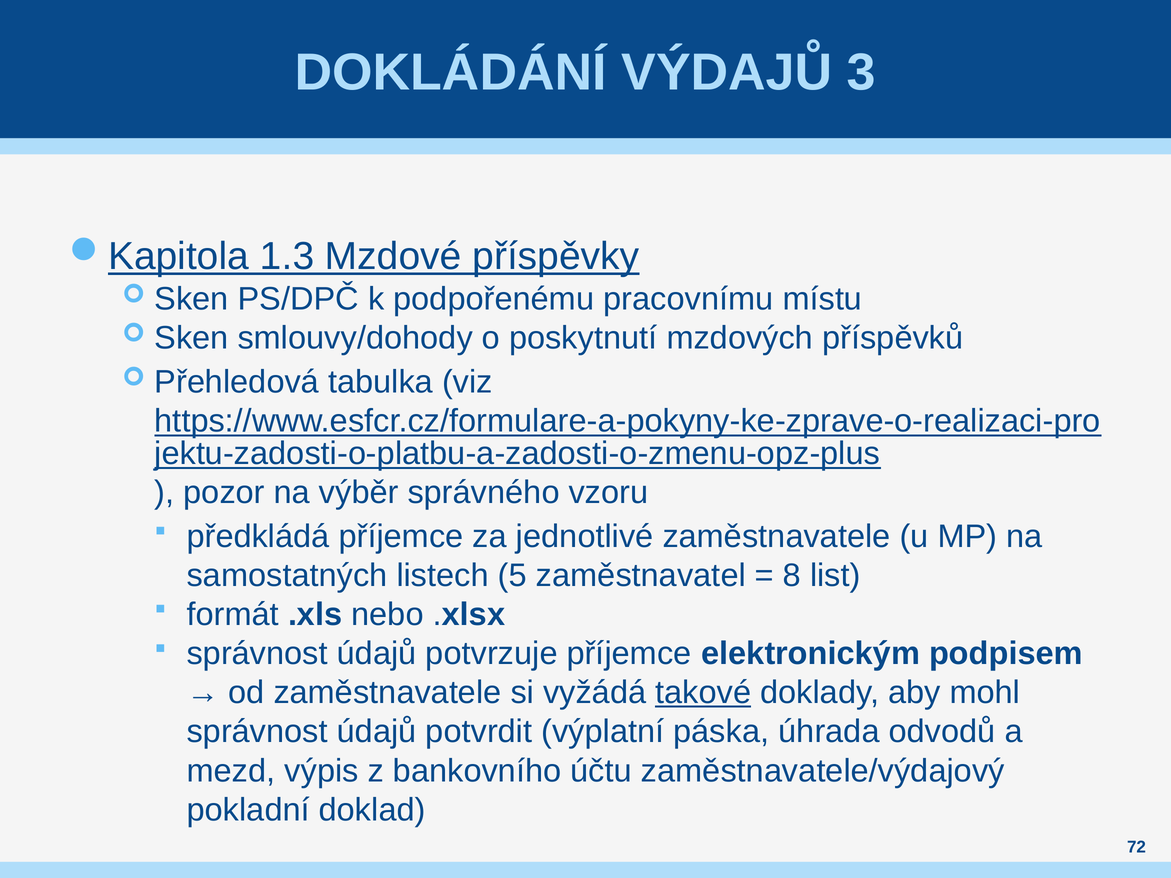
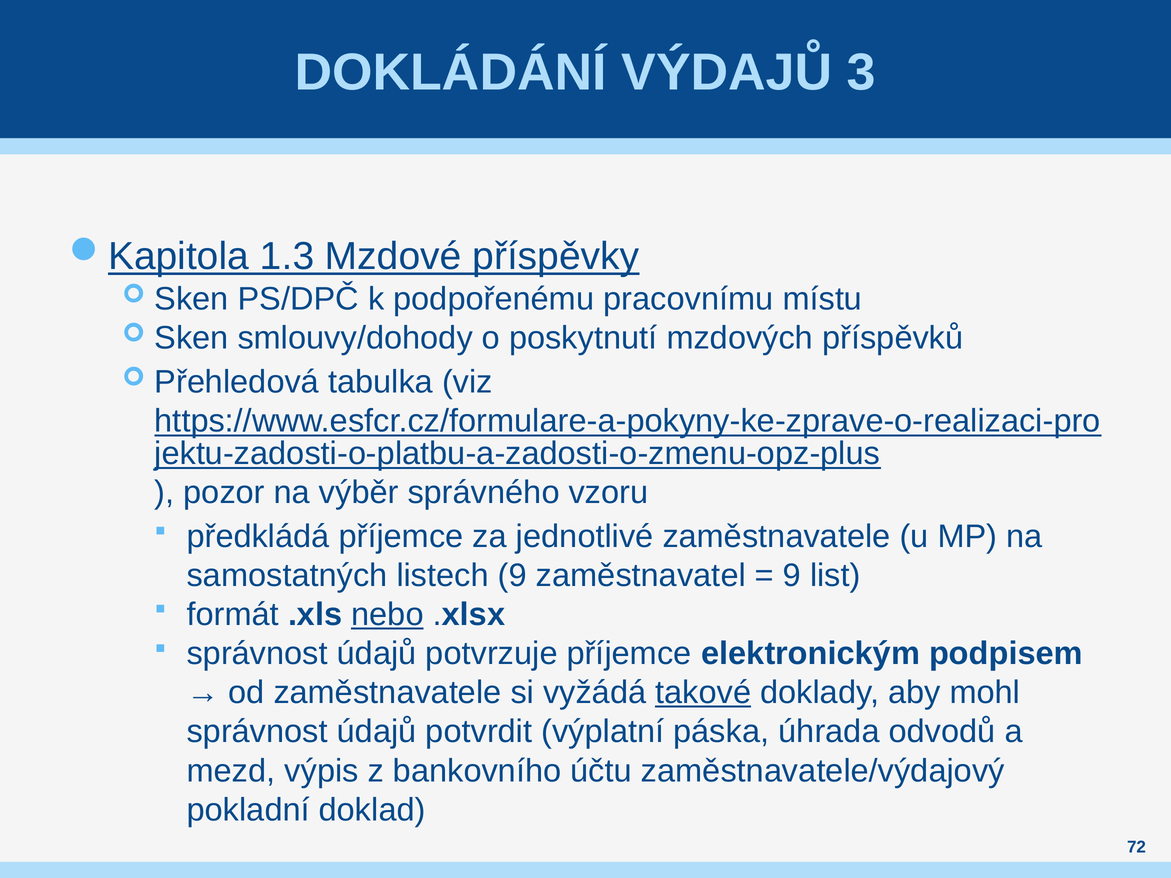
listech 5: 5 -> 9 (512, 576)
8: 8 -> 9 (792, 576)
nebo underline: none -> present (387, 615)
